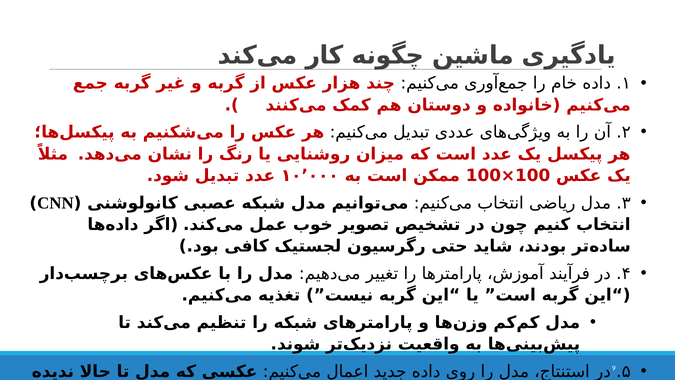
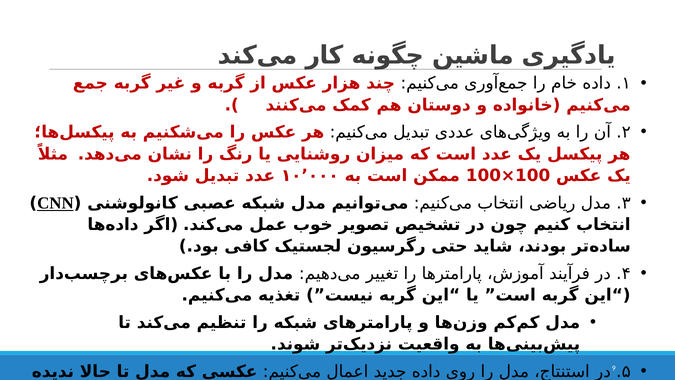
CNN underline: none -> present (55, 203)
